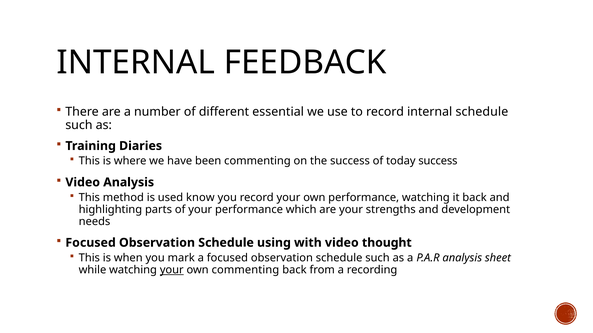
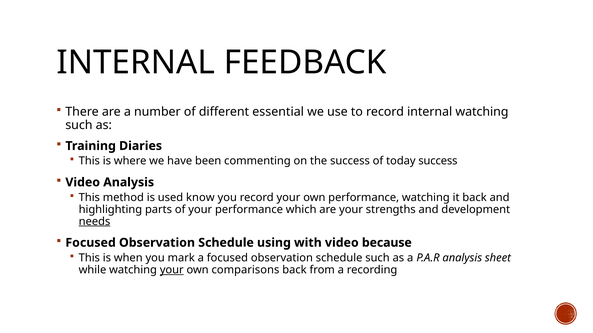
internal schedule: schedule -> watching (482, 112)
needs underline: none -> present (95, 222)
thought: thought -> because (387, 243)
own commenting: commenting -> comparisons (245, 270)
